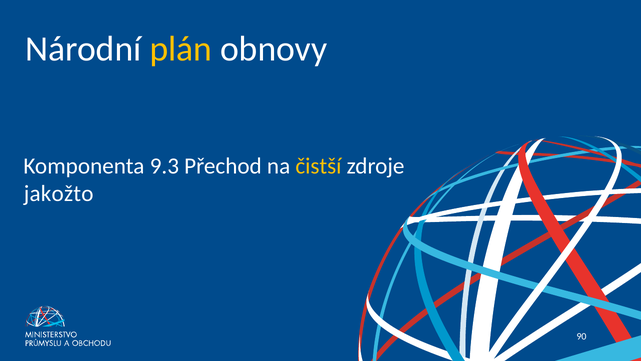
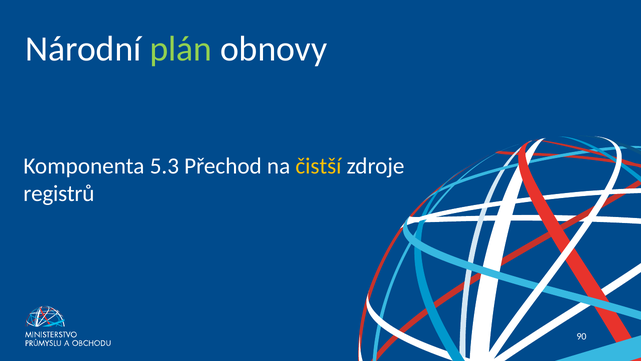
plán colour: yellow -> light green (181, 49)
9.3: 9.3 -> 5.3 (164, 166)
jakožto: jakožto -> registrů (59, 194)
